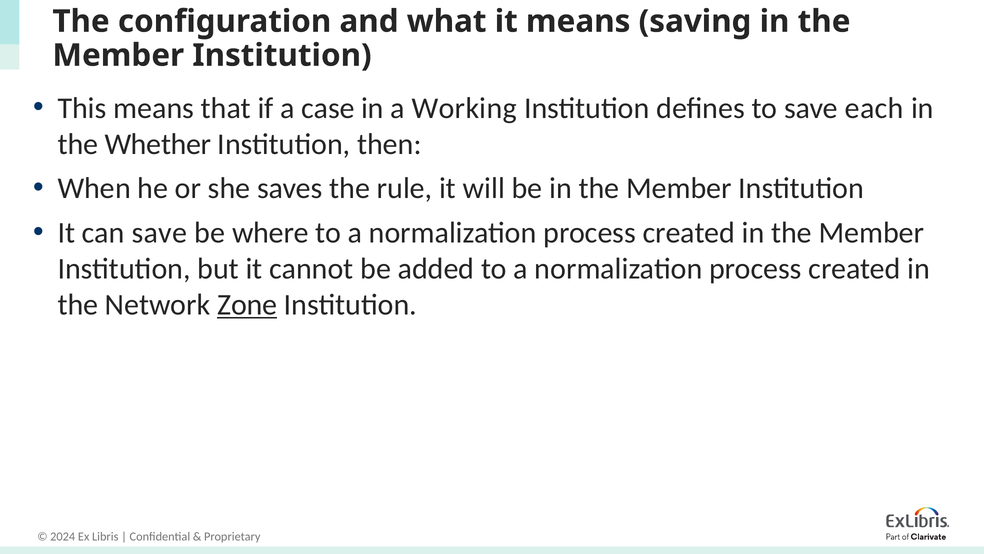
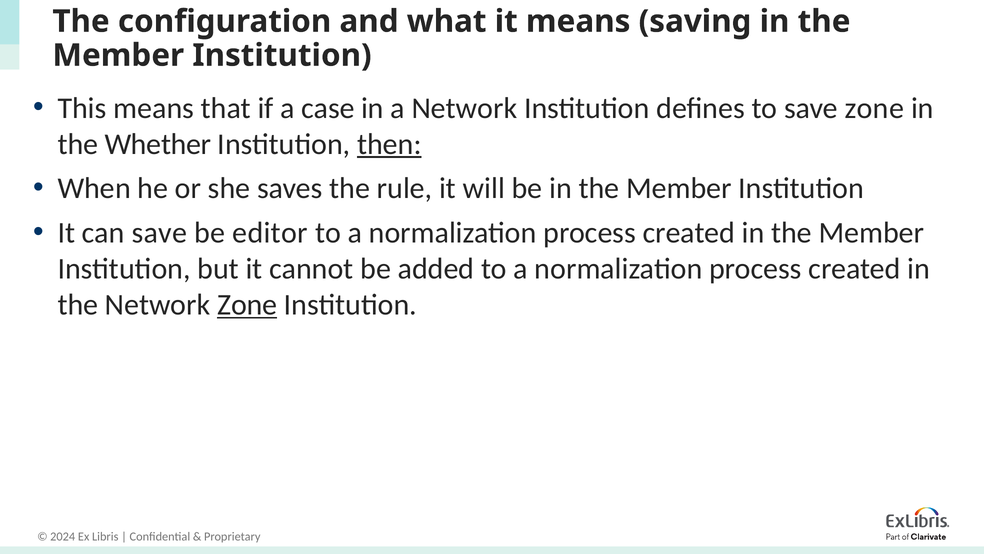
a Working: Working -> Network (464, 108)
save each: each -> zone (874, 108)
then underline: none -> present (389, 144)
where: where -> editor (270, 233)
